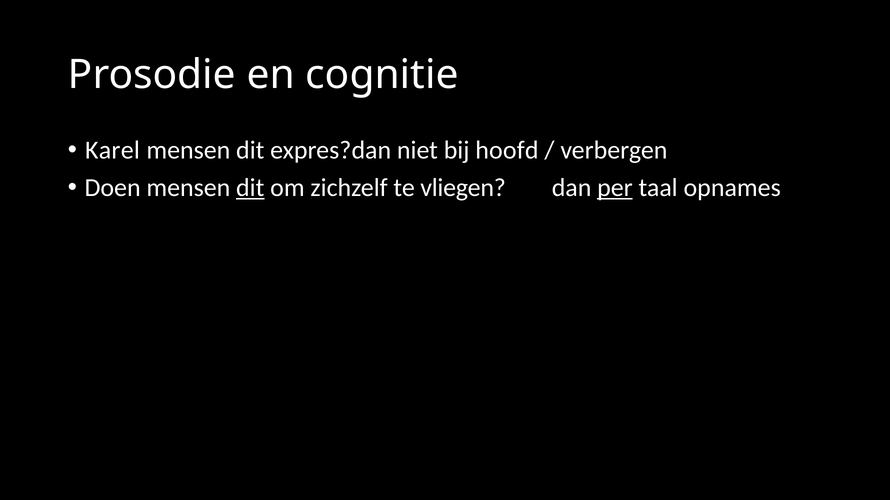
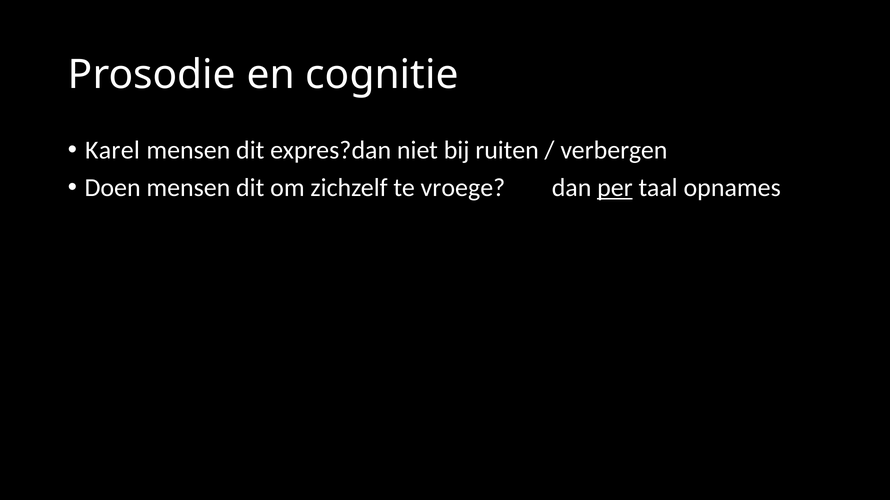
hoofd: hoofd -> ruiten (507, 150)
dit underline: present -> none (250, 188)
vliegen: vliegen -> vroege (463, 188)
